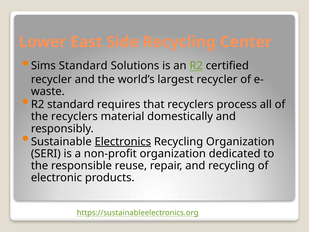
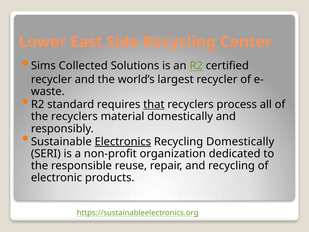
Sims Standard: Standard -> Collected (83, 66)
that underline: none -> present (154, 104)
Recycling Organization: Organization -> Domestically (240, 141)
